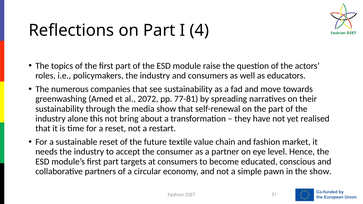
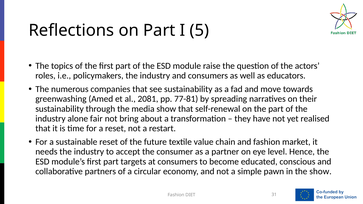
4: 4 -> 5 (199, 31)
2072: 2072 -> 2081 (148, 99)
this: this -> fair (96, 119)
